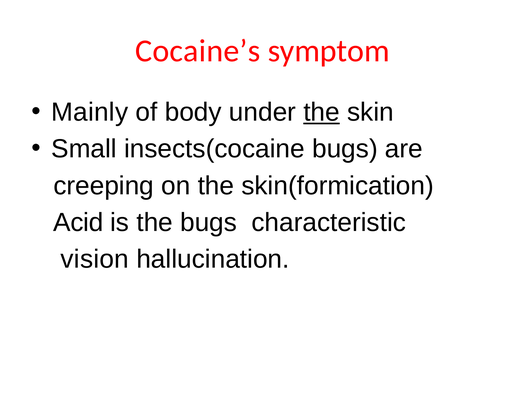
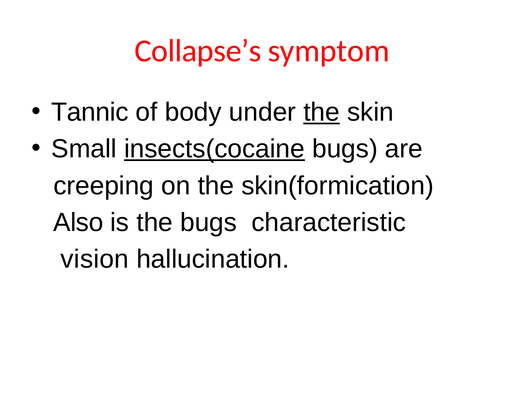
Cocaine’s: Cocaine’s -> Collapse’s (198, 51)
Mainly: Mainly -> Tannic (90, 112)
insects(cocaine underline: none -> present (214, 149)
Acid: Acid -> Also (78, 222)
